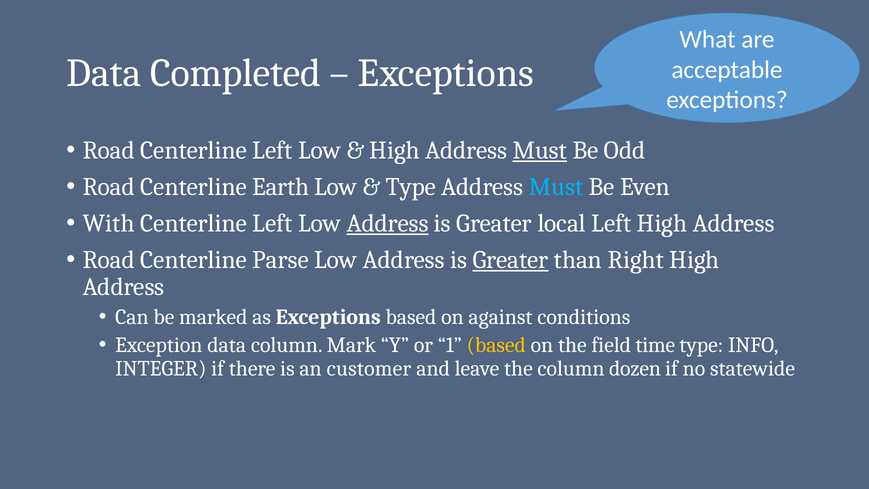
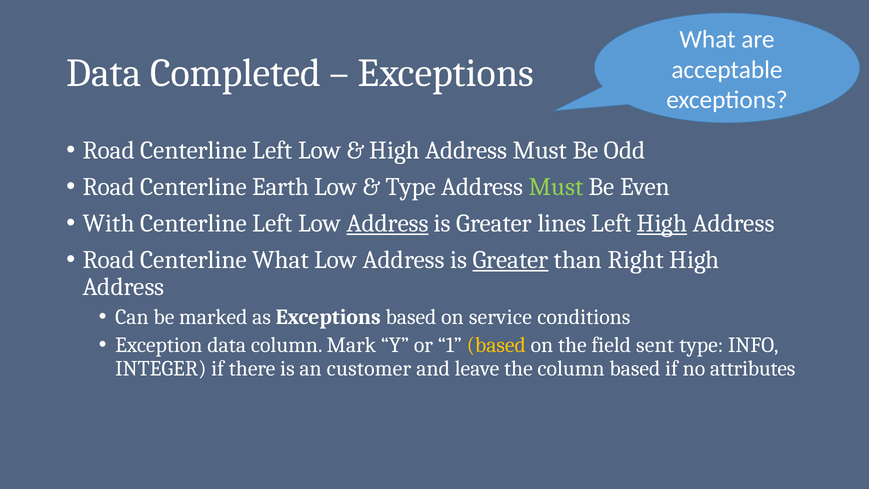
Must underline: present -> none (540, 150)
Must colour: light blue -> light green (556, 187)
local: local -> lines (562, 223)
High underline: none -> present (662, 223)
Centerline Parse: Parse -> What (281, 260)
against: against -> service (500, 317)
time: time -> sent (655, 345)
column dozen: dozen -> based (635, 368)
statewide: statewide -> attributes (753, 368)
